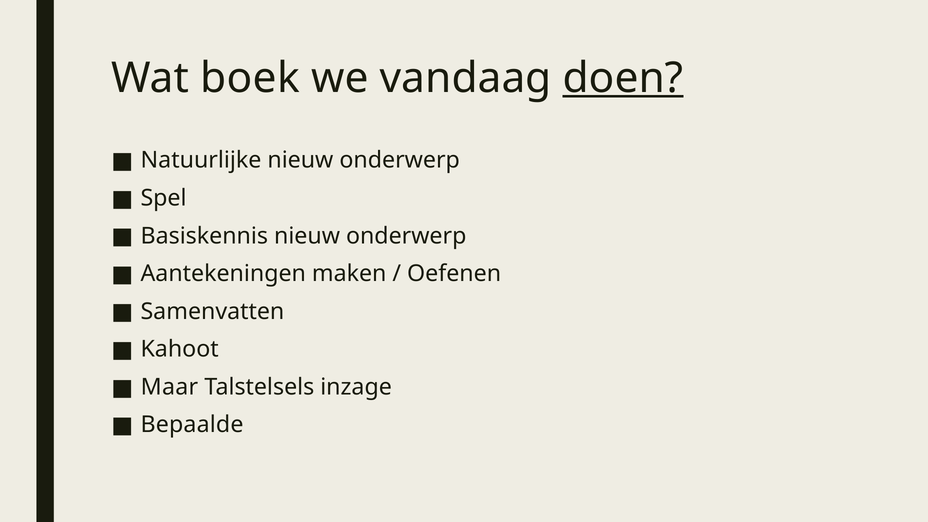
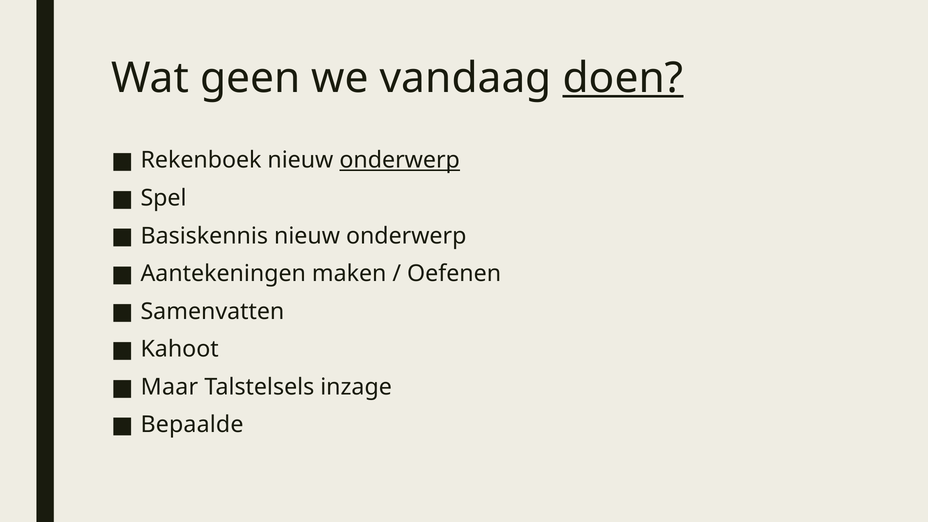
boek: boek -> geen (250, 78)
Natuurlijke: Natuurlijke -> Rekenboek (201, 160)
onderwerp underline: none -> present (400, 160)
